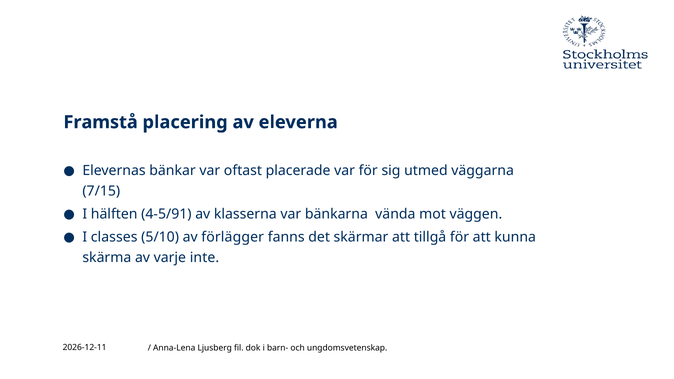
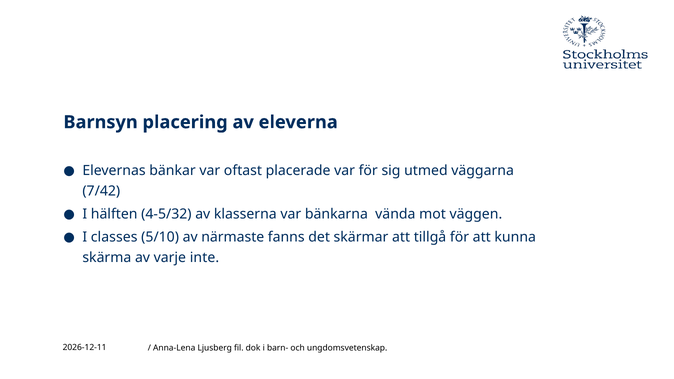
Framstå: Framstå -> Barnsyn (101, 122)
7/15: 7/15 -> 7/42 (101, 191)
4-5/91: 4-5/91 -> 4-5/32 (166, 214)
förlägger: förlägger -> närmaste (233, 237)
